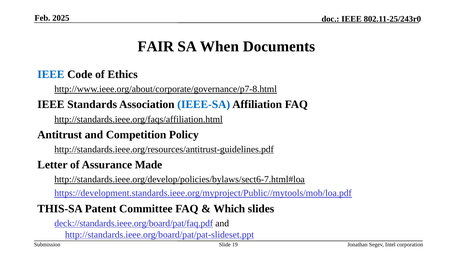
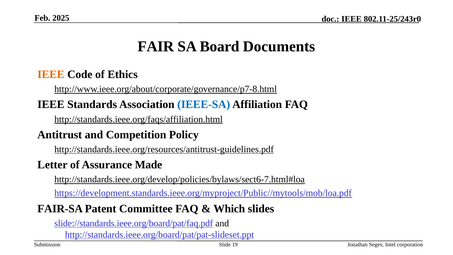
When: When -> Board (220, 46)
IEEE colour: blue -> orange (51, 74)
THIS-SA: THIS-SA -> FAIR-SA (60, 208)
deck://standards.ieee.org/board/pat/faq.pdf: deck://standards.ieee.org/board/pat/faq.pdf -> slide://standards.ieee.org/board/pat/faq.pdf (134, 223)
